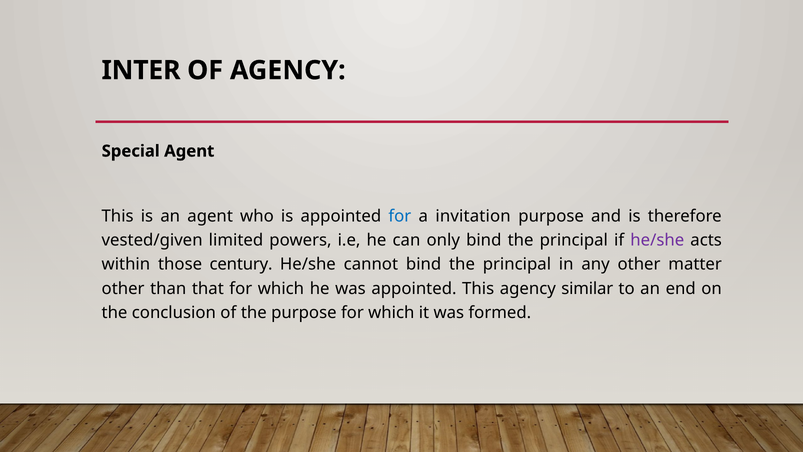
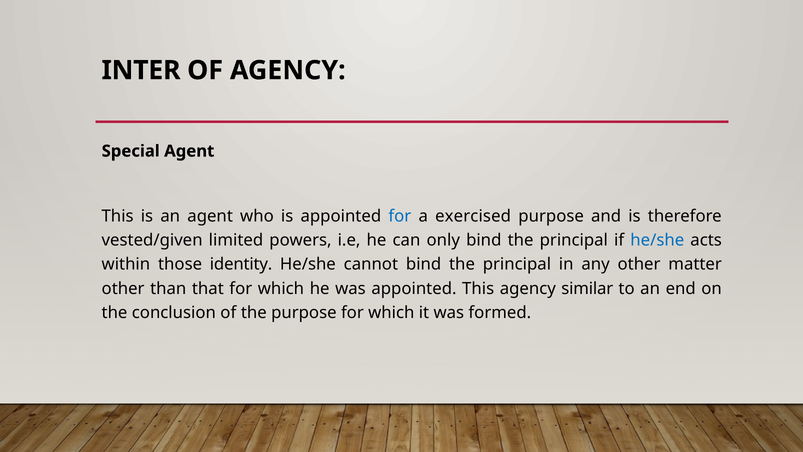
invitation: invitation -> exercised (473, 216)
he/she colour: purple -> blue (657, 240)
century: century -> identity (241, 264)
